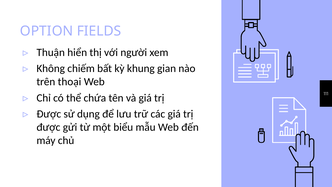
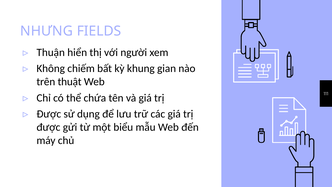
OPTION: OPTION -> NHƯNG (46, 31)
thoại: thoại -> thuật (70, 82)
